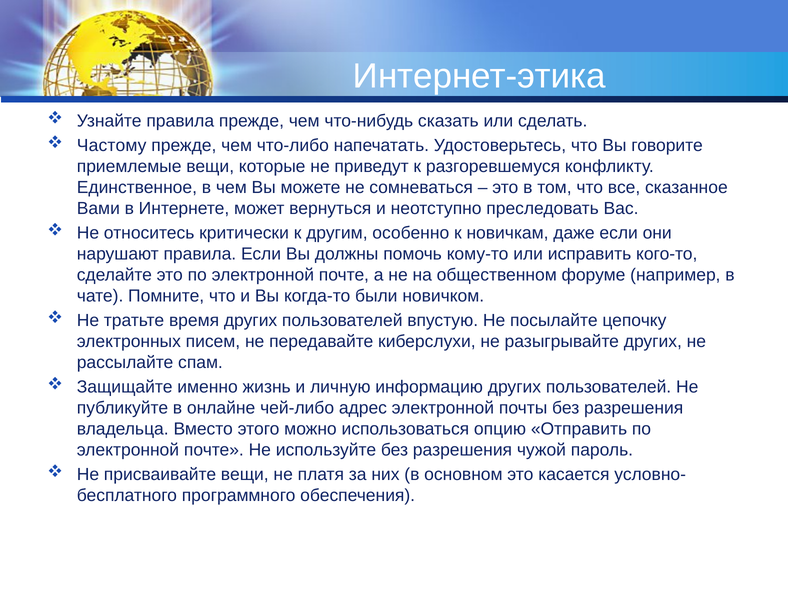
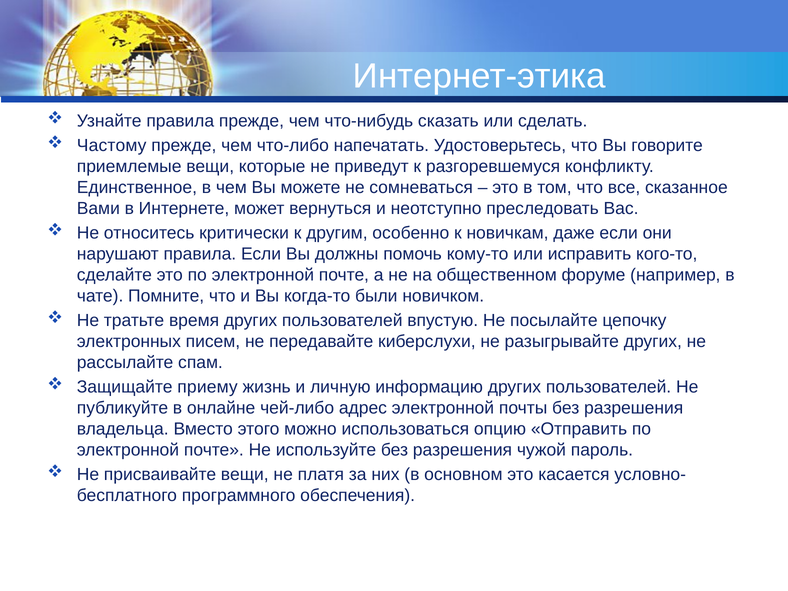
именно: именно -> приему (208, 387)
